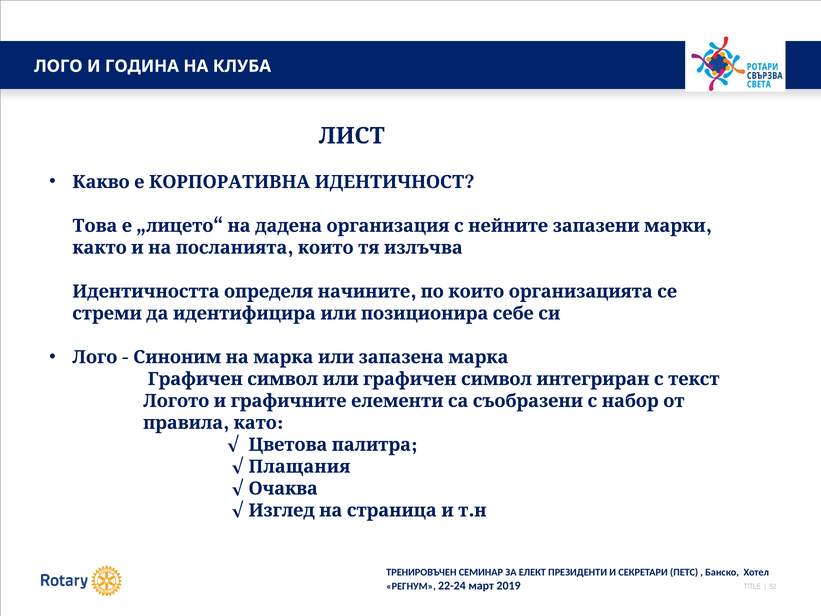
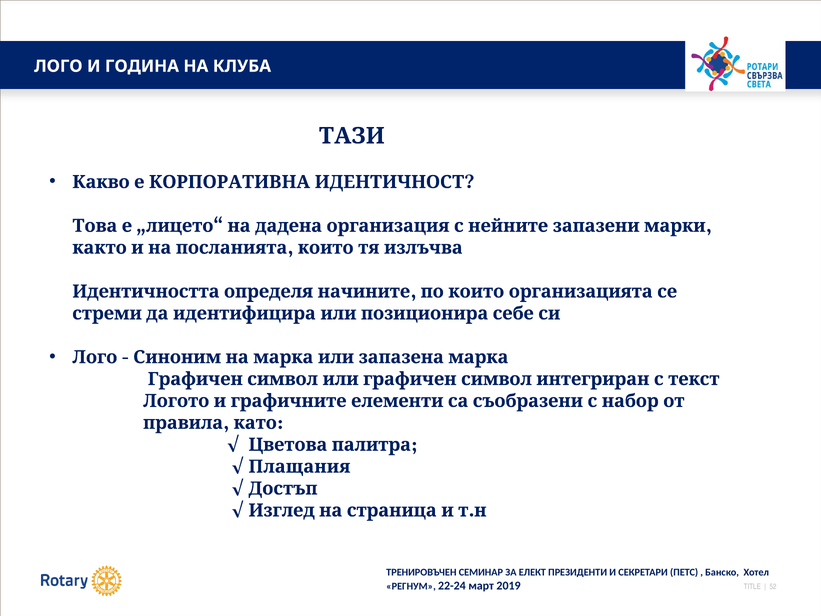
ЛИСТ: ЛИСТ -> ТАЗИ (352, 136)
Очаква: Очаква -> Достъп (283, 488)
